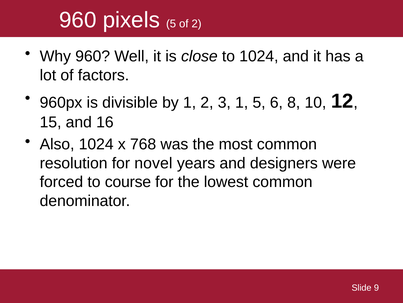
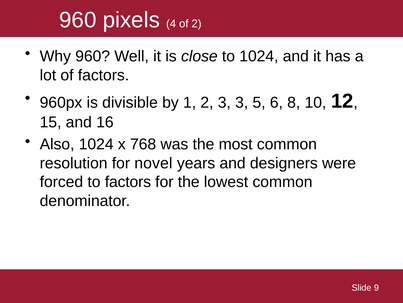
pixels 5: 5 -> 4 (171, 24)
3 1: 1 -> 3 (242, 102)
to course: course -> factors (128, 182)
